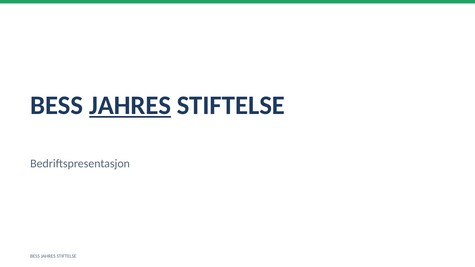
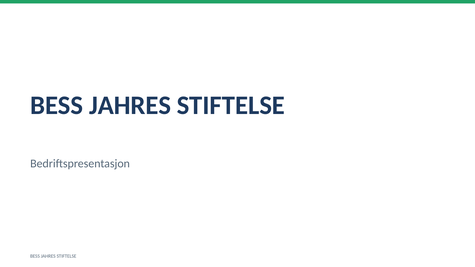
JAHRES underline: present -> none (130, 105)
